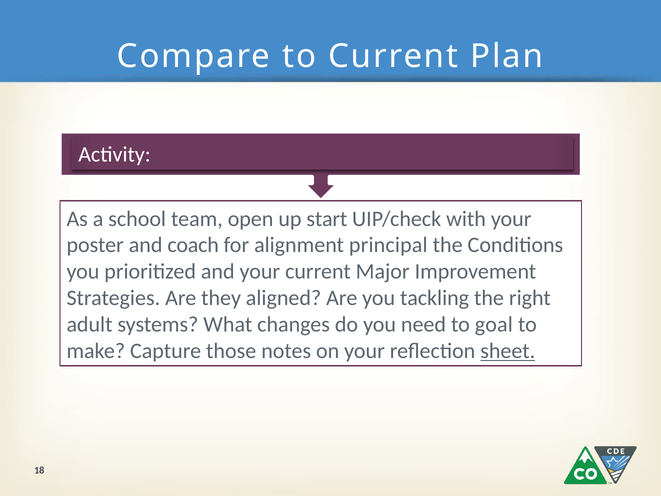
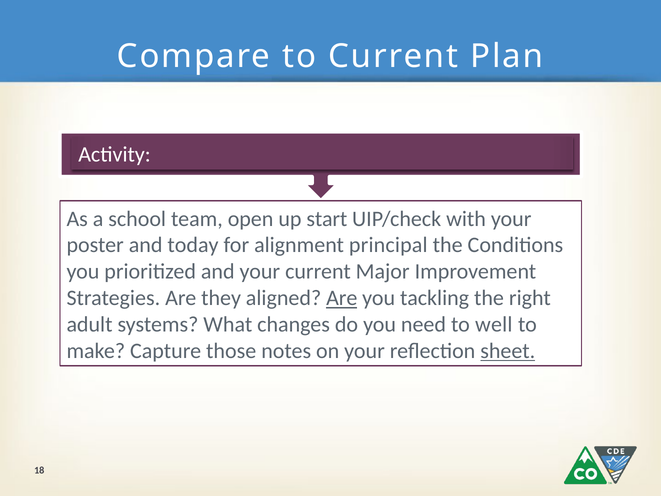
coach: coach -> today (193, 245)
Are underline: none -> present (342, 298)
goal: goal -> well (494, 324)
